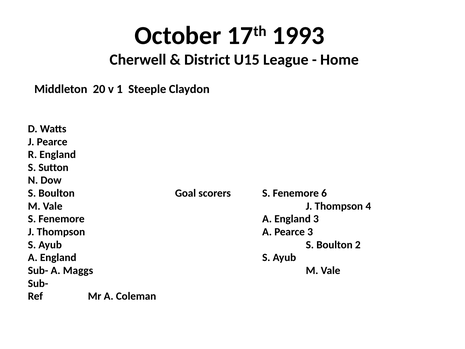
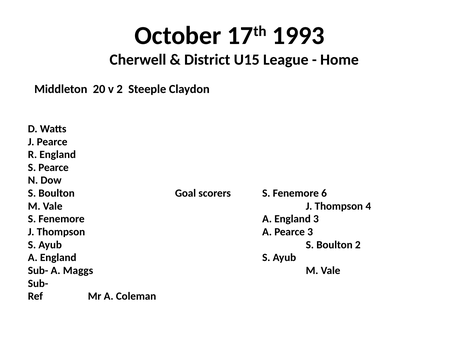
v 1: 1 -> 2 (120, 89)
S Sutton: Sutton -> Pearce (54, 167)
